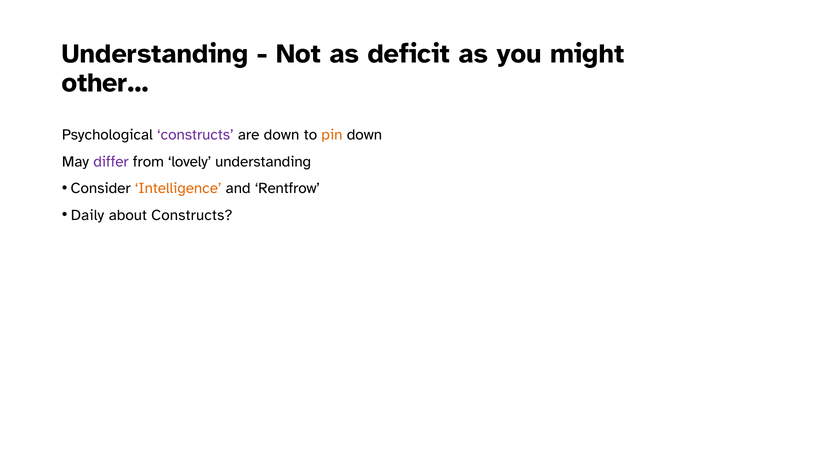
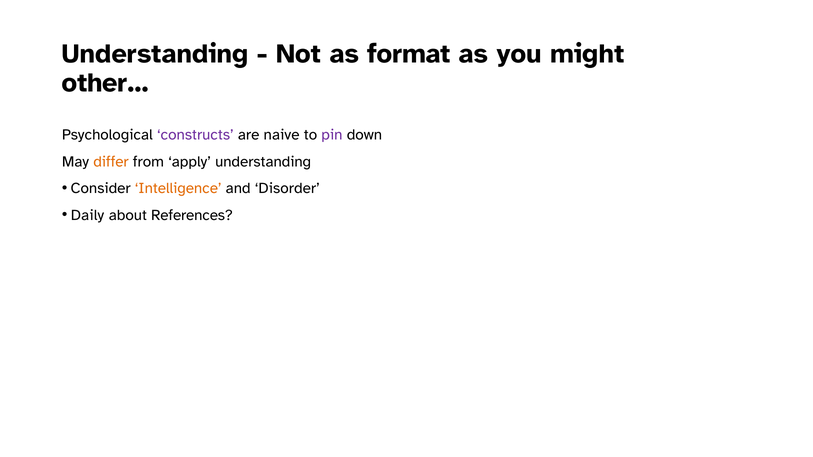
deficit: deficit -> format (409, 54)
are down: down -> naive (282, 135)
pin colour: orange -> purple (332, 135)
differ colour: purple -> orange (111, 162)
lovely: lovely -> apply (190, 162)
Rentfrow: Rentfrow -> Disorder (287, 189)
about Constructs: Constructs -> References (192, 215)
